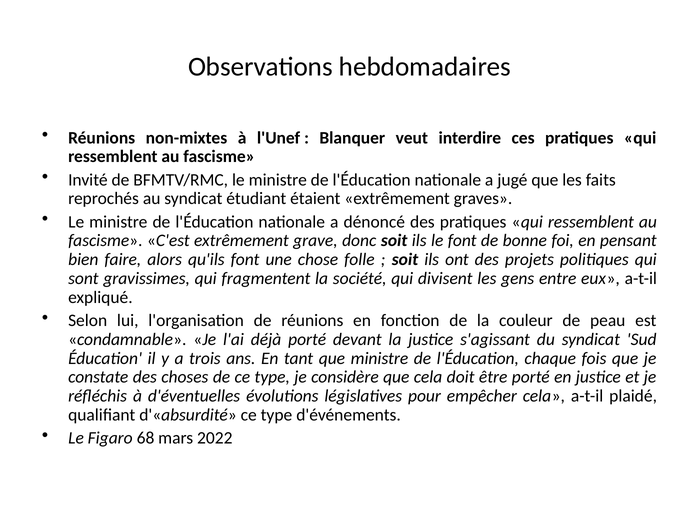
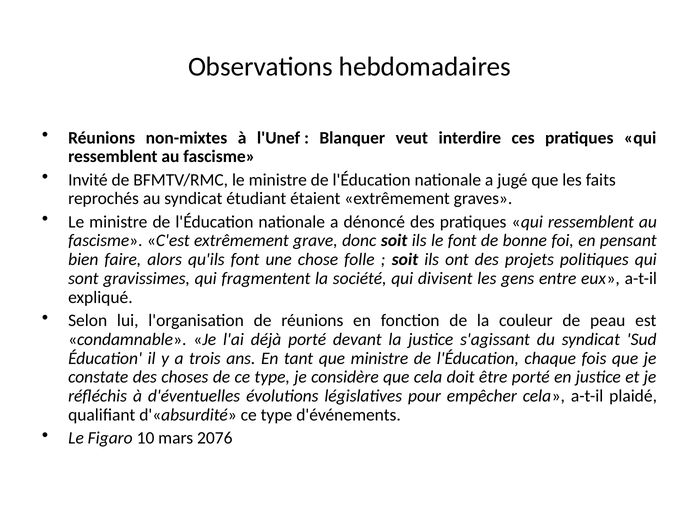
68: 68 -> 10 (146, 437)
2022: 2022 -> 2076 (215, 437)
